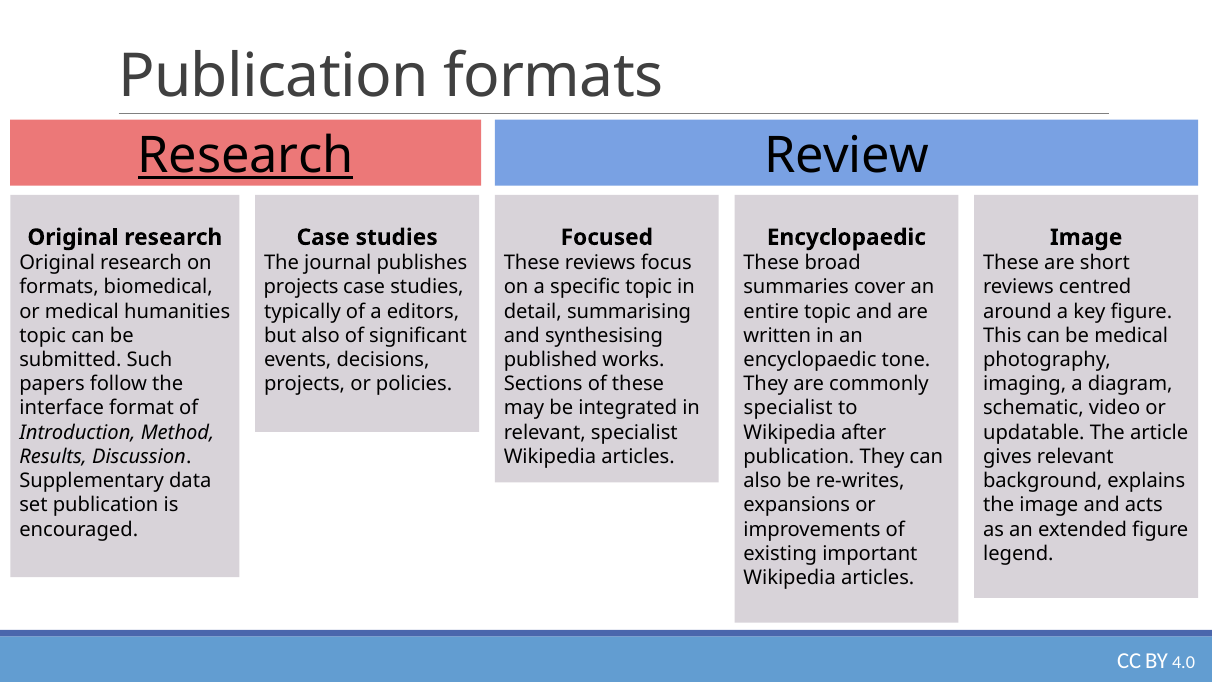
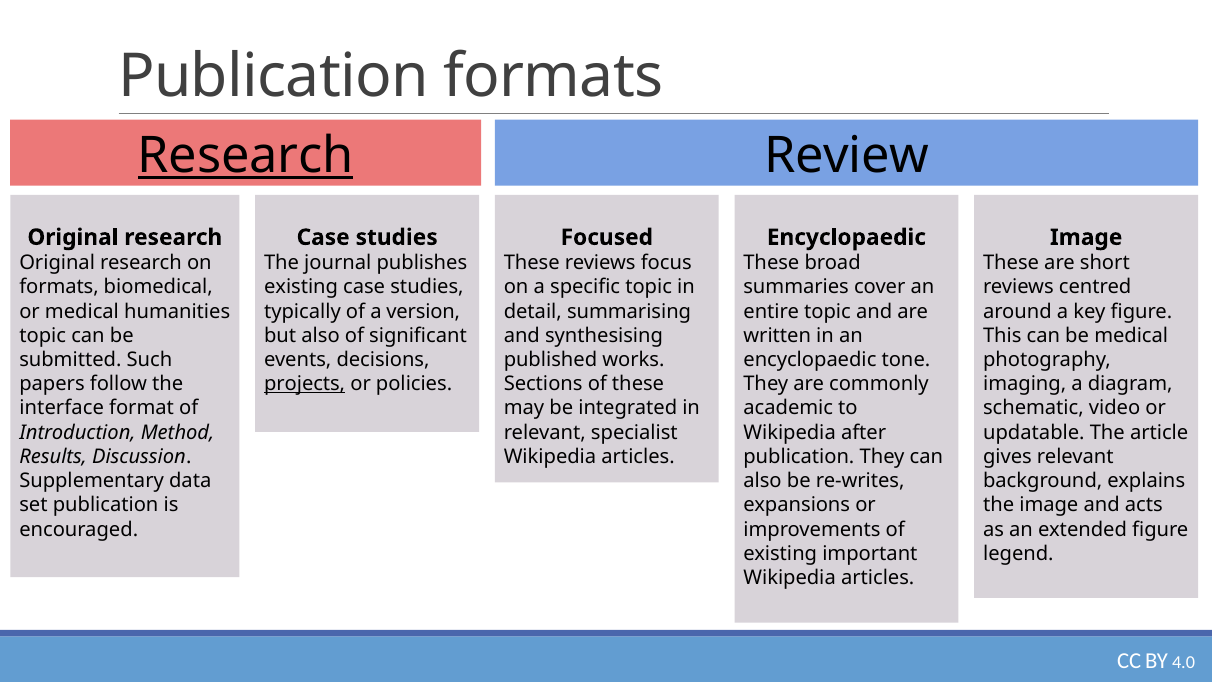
projects: projects -> existing (301, 287)
editors: editors -> version (423, 311)
projects underline: none -> present (305, 384)
specialist: specialist -> academic (788, 408)
